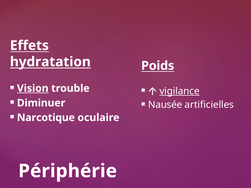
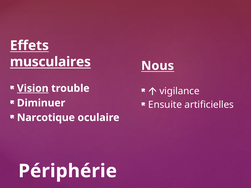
hydratation: hydratation -> musculaires (50, 62)
Poids: Poids -> Nous (158, 66)
vigilance underline: present -> none (179, 91)
Nausée: Nausée -> Ensuite (165, 105)
